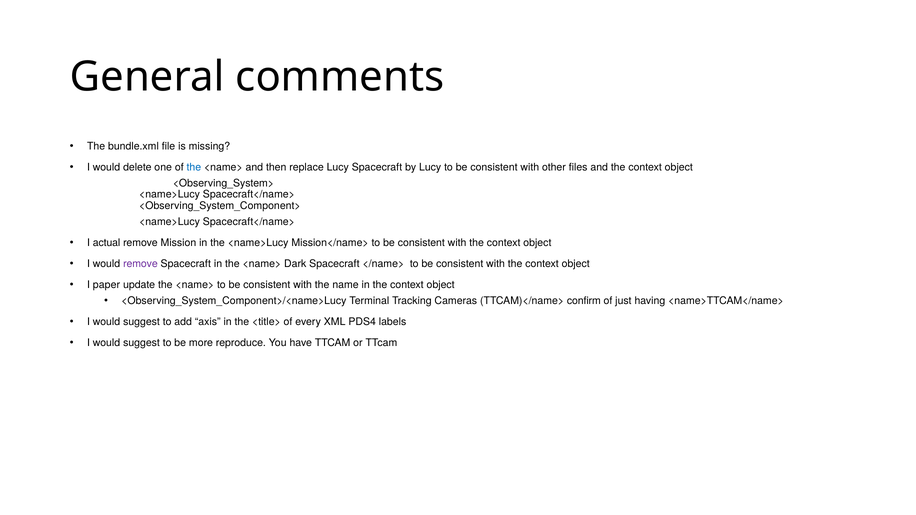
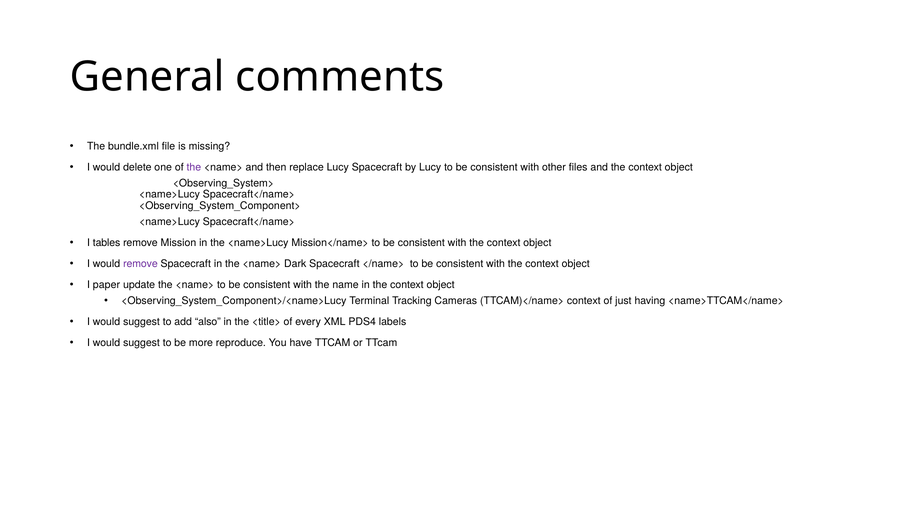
the colour: blue -> purple (194, 167)
actual: actual -> tables (107, 243)
TTCAM)</name> confirm: confirm -> context (584, 301)
axis: axis -> also (208, 322)
